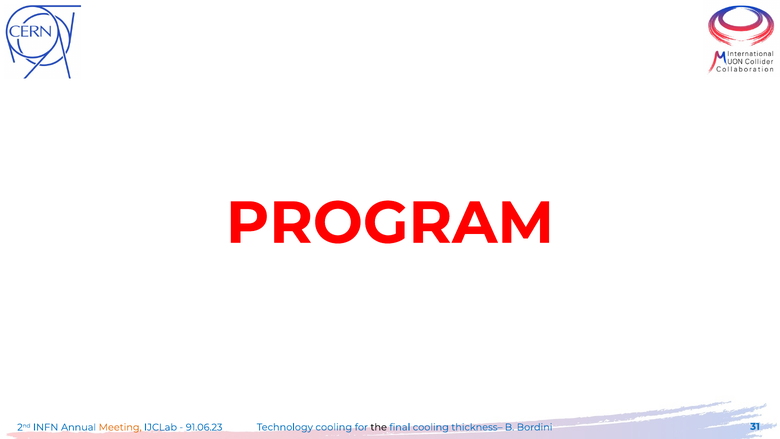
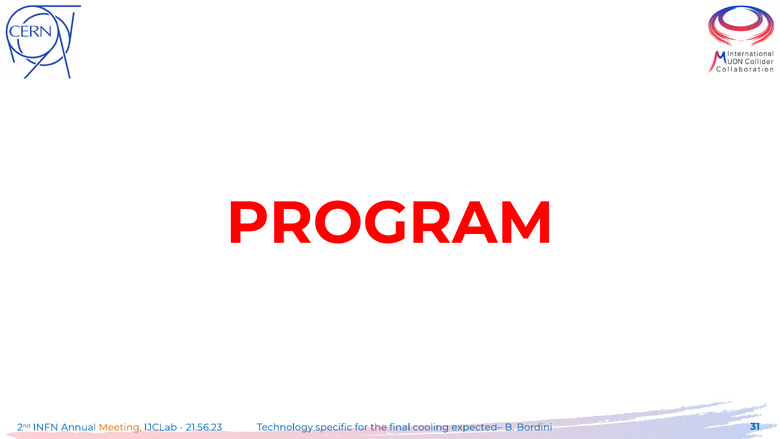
91.06.23: 91.06.23 -> 21.56.23 (204, 427)
Technology cooling: cooling -> specific (334, 427)
the colour: black -> purple (379, 427)
thickness–: thickness– -> expected– (477, 427)
